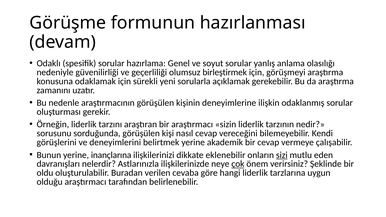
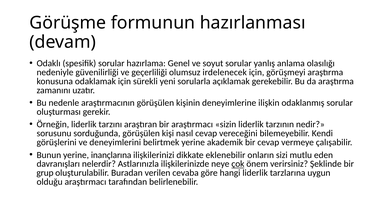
birleştirmek: birleştirmek -> irdelenecek (225, 72)
sizi underline: present -> none (282, 155)
oldu: oldu -> grup (45, 173)
